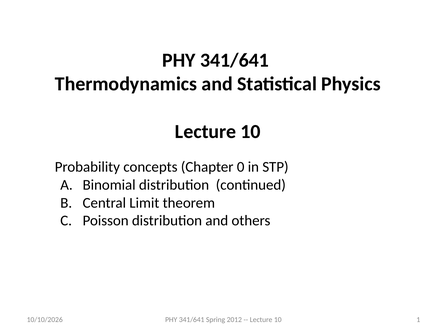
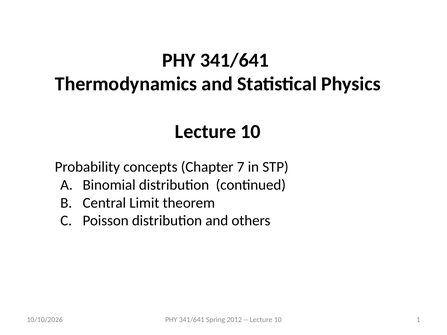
0: 0 -> 7 (241, 167)
